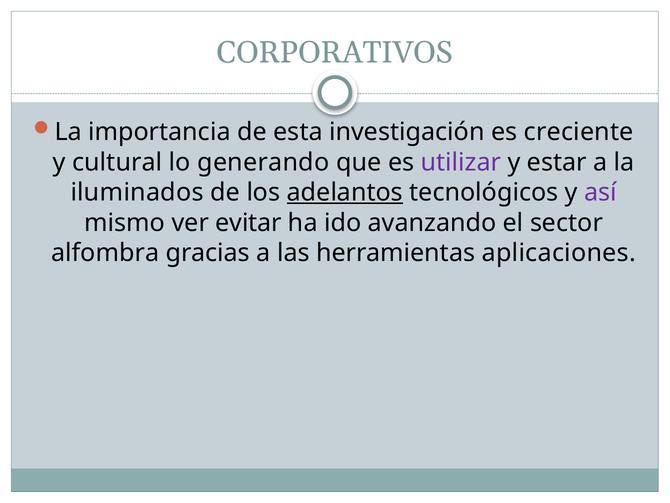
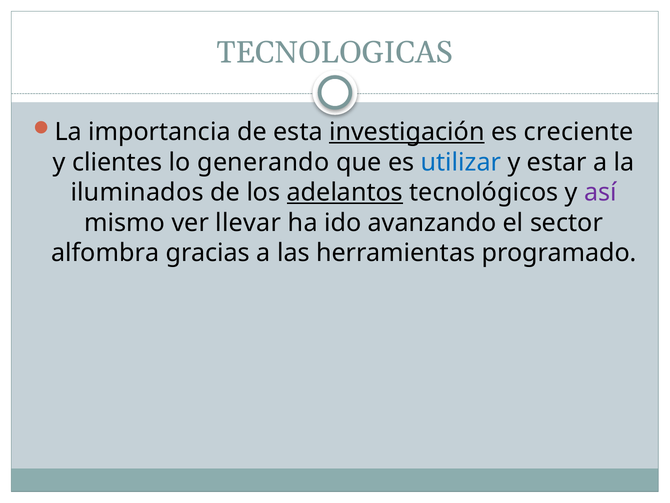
CORPORATIVOS: CORPORATIVOS -> TECNOLOGICAS (335, 53)
investigación underline: none -> present (407, 132)
cultural: cultural -> clientes (117, 162)
utilizar colour: purple -> blue (461, 162)
evitar: evitar -> llevar (248, 223)
aplicaciones: aplicaciones -> programado (559, 253)
